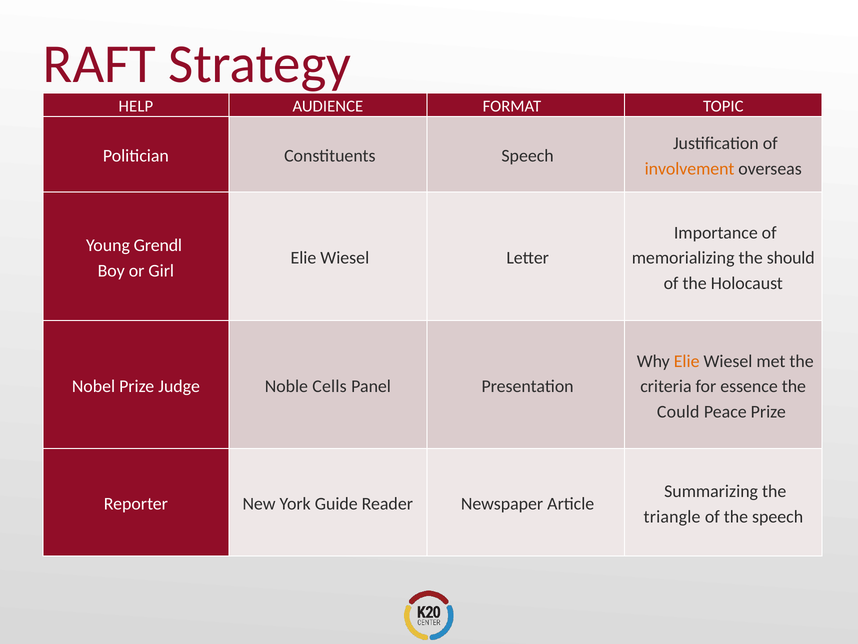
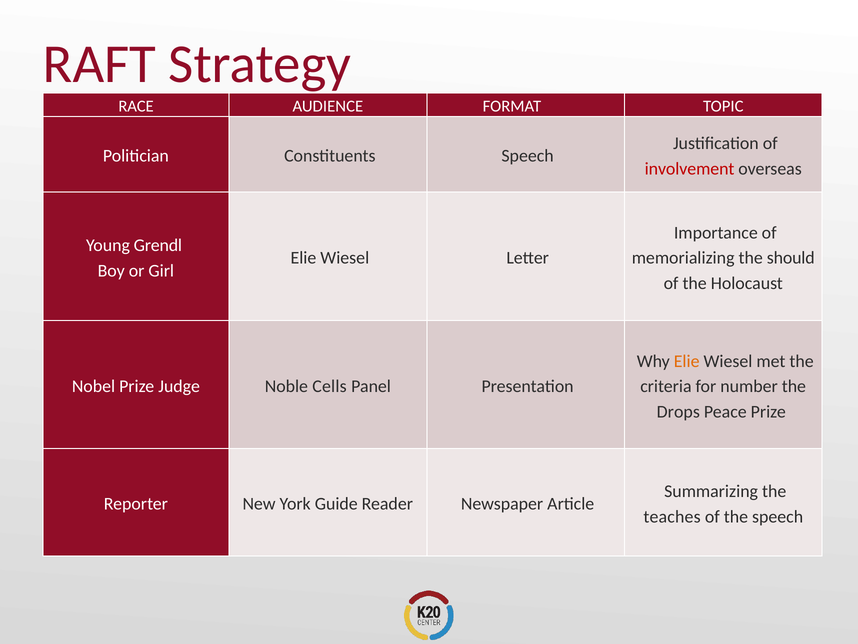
HELP: HELP -> RACE (136, 106)
involvement colour: orange -> red (690, 169)
essence: essence -> number (749, 386)
Could: Could -> Drops (678, 411)
triangle: triangle -> teaches (672, 516)
